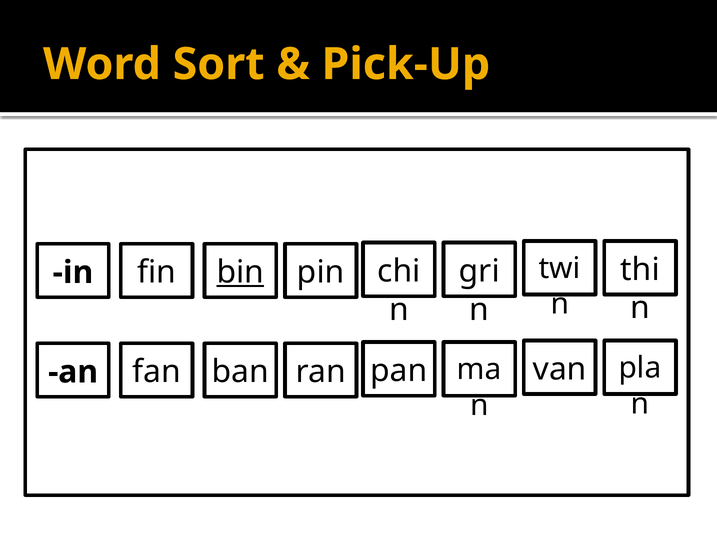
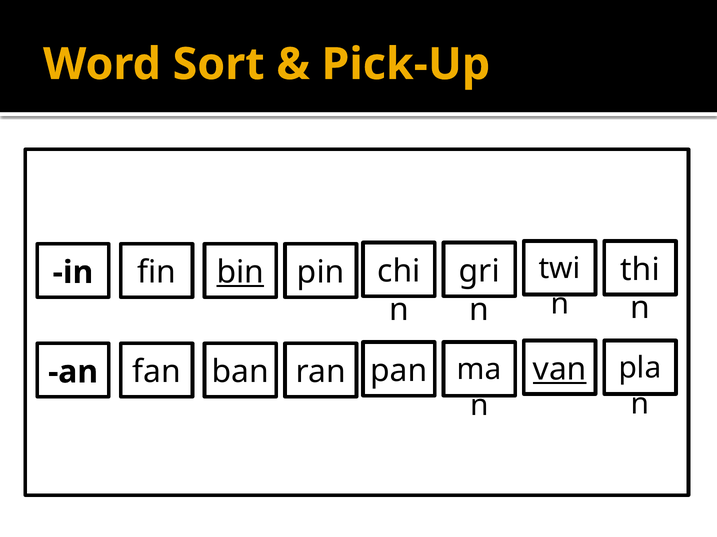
van underline: none -> present (560, 370)
